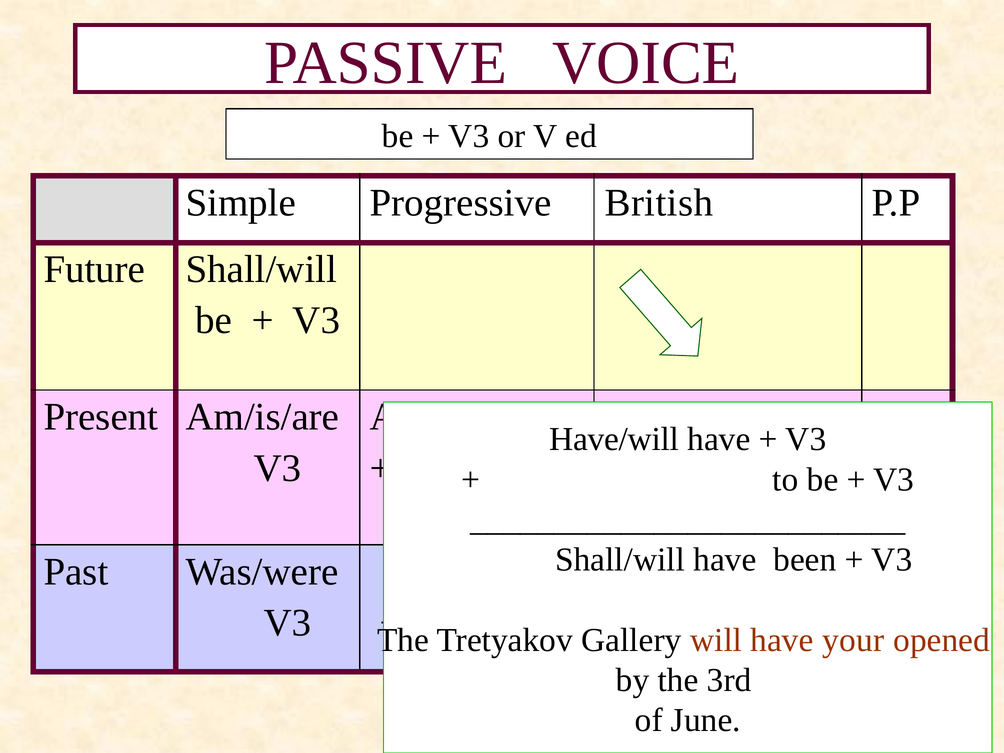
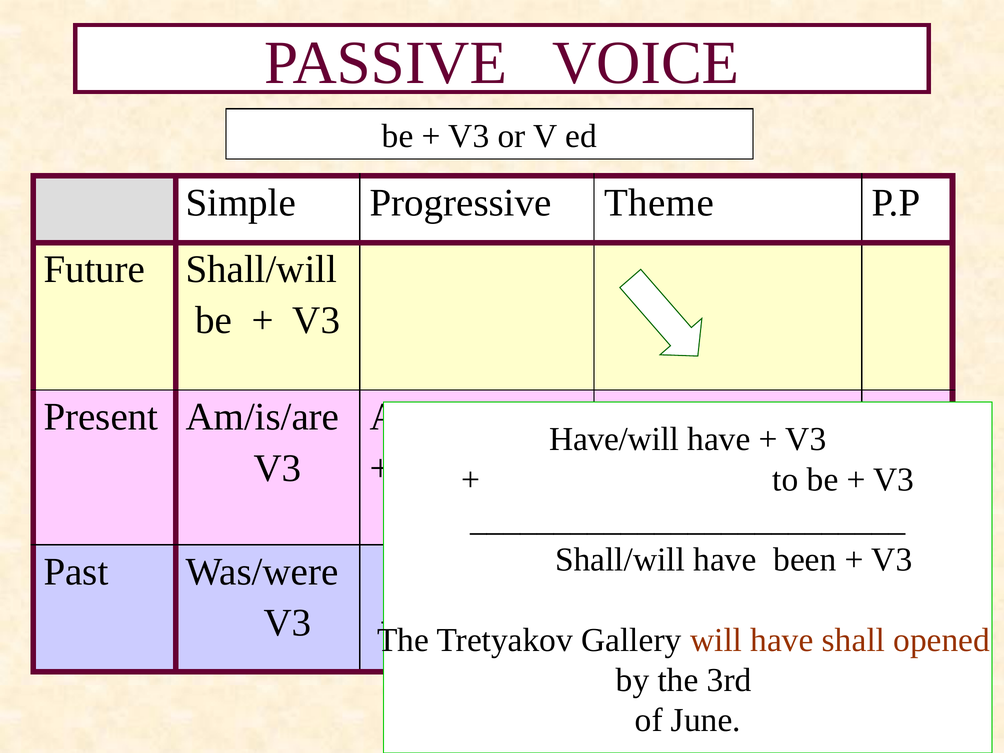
British: British -> Theme (659, 203)
your: your -> shall (853, 640)
